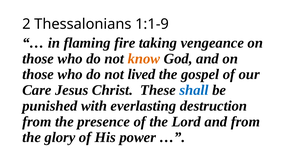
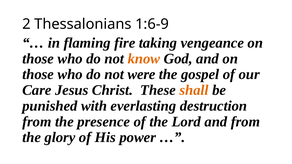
1:1-9: 1:1-9 -> 1:6-9 (152, 24)
lived: lived -> were (141, 74)
shall colour: blue -> orange (194, 90)
